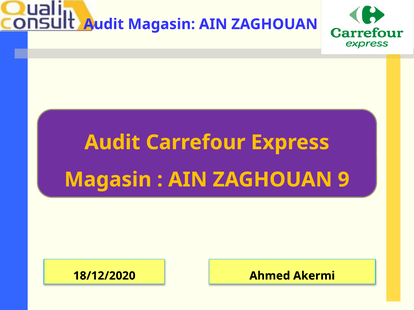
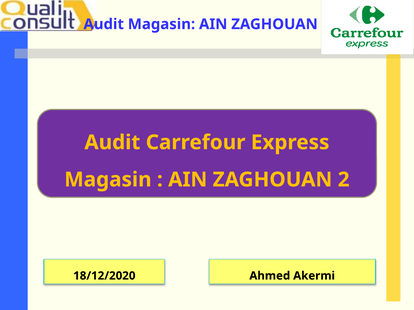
9: 9 -> 2 (344, 180)
